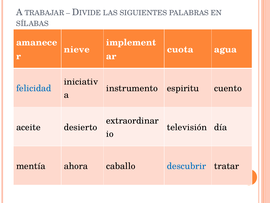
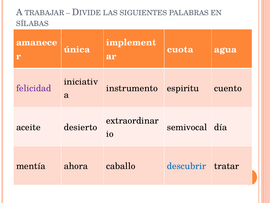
nieve: nieve -> única (77, 49)
felicidad colour: blue -> purple (34, 88)
televisión: televisión -> semivocal (187, 127)
